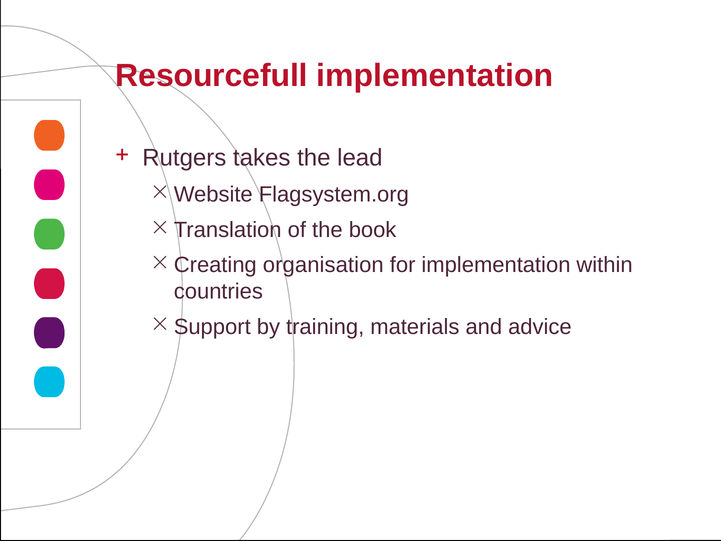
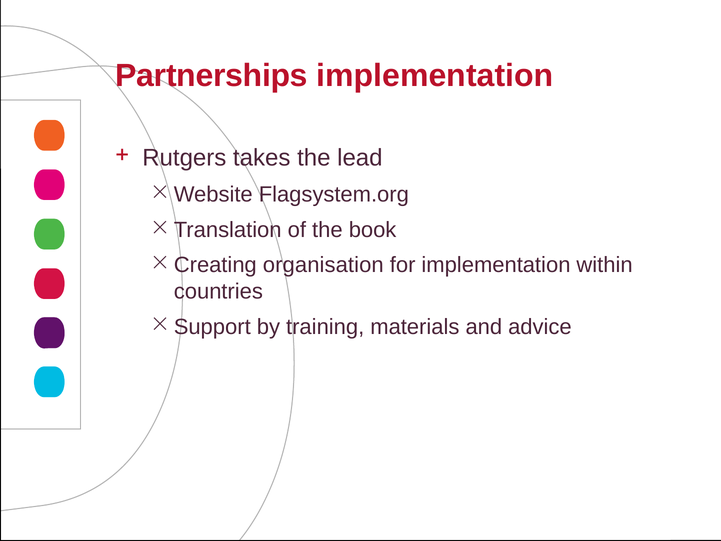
Resourcefull: Resourcefull -> Partnerships (212, 75)
